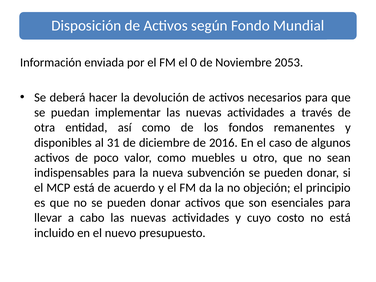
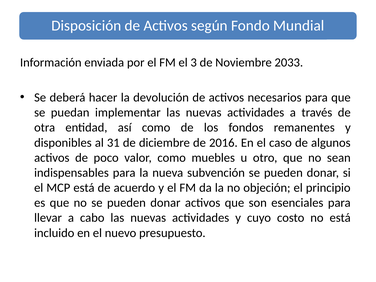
0: 0 -> 3 (194, 62)
2053: 2053 -> 2033 (289, 62)
